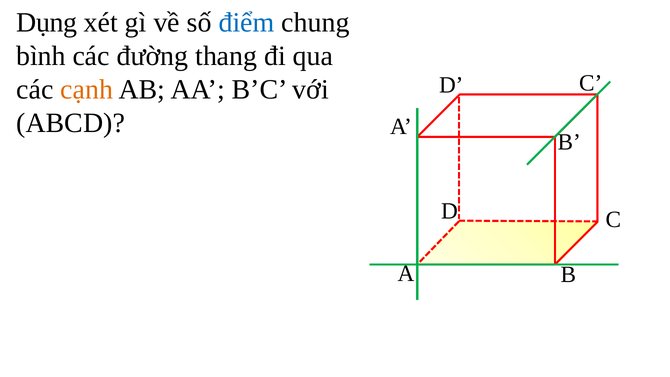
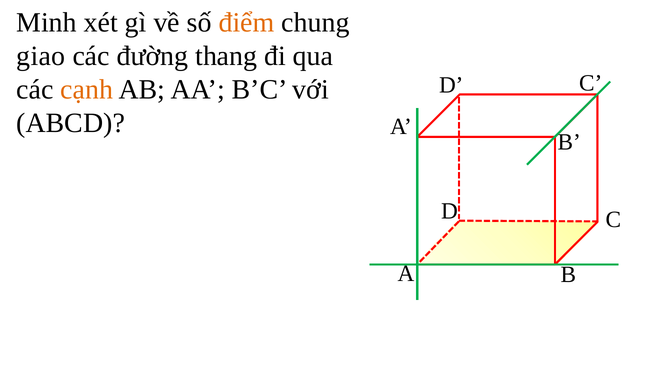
Dụng: Dụng -> Minh (47, 23)
điểm colour: blue -> orange (246, 23)
bình: bình -> giao (41, 56)
